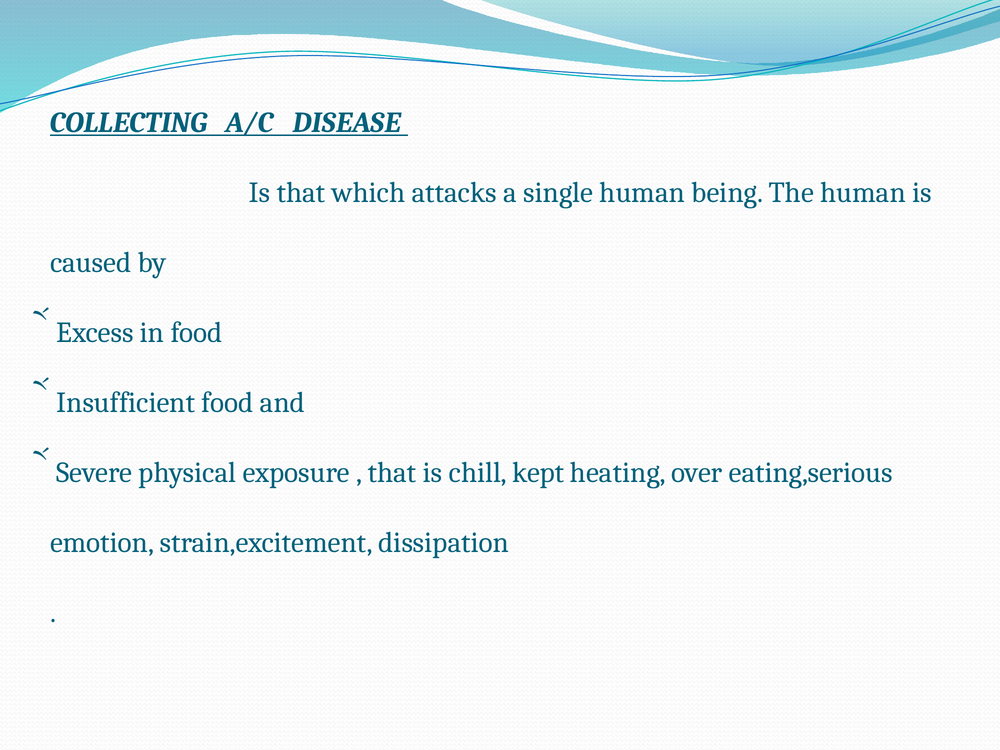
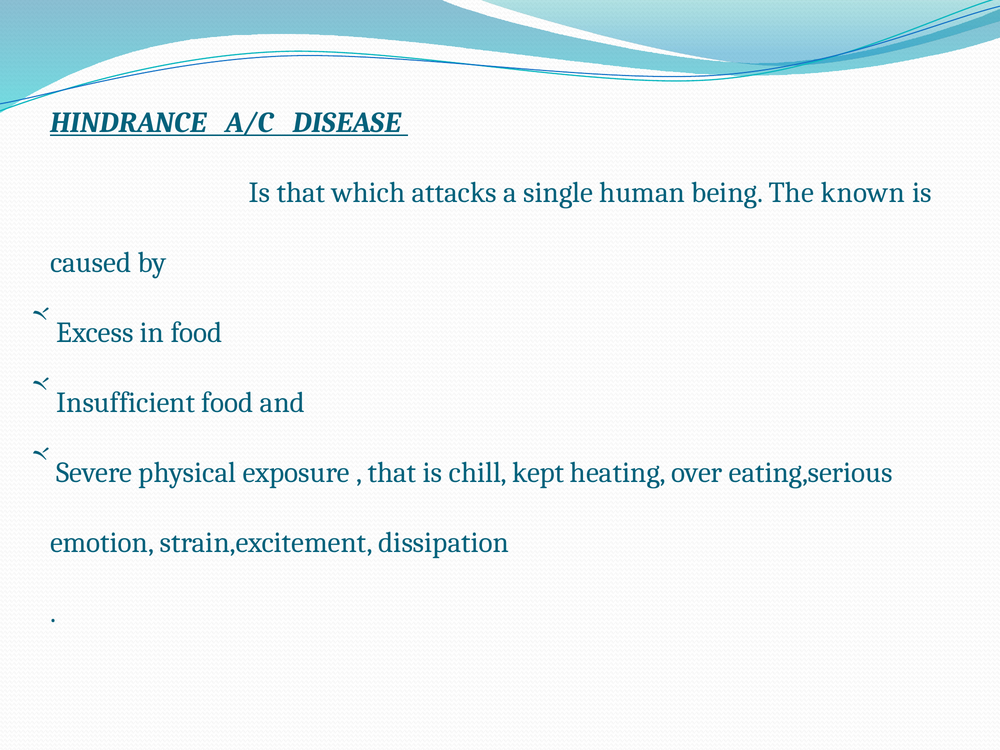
COLLECTING: COLLECTING -> HINDRANCE (128, 123)
The human: human -> known (863, 193)
